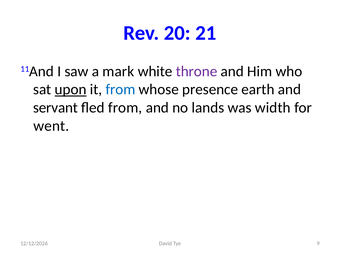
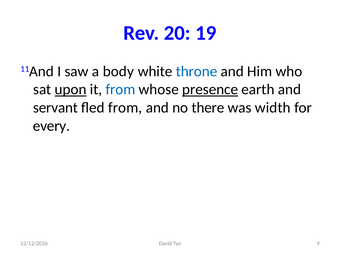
21: 21 -> 19 (206, 33)
mark: mark -> body (118, 71)
throne colour: purple -> blue (197, 71)
presence underline: none -> present (210, 89)
lands: lands -> there (208, 108)
went: went -> every (51, 126)
